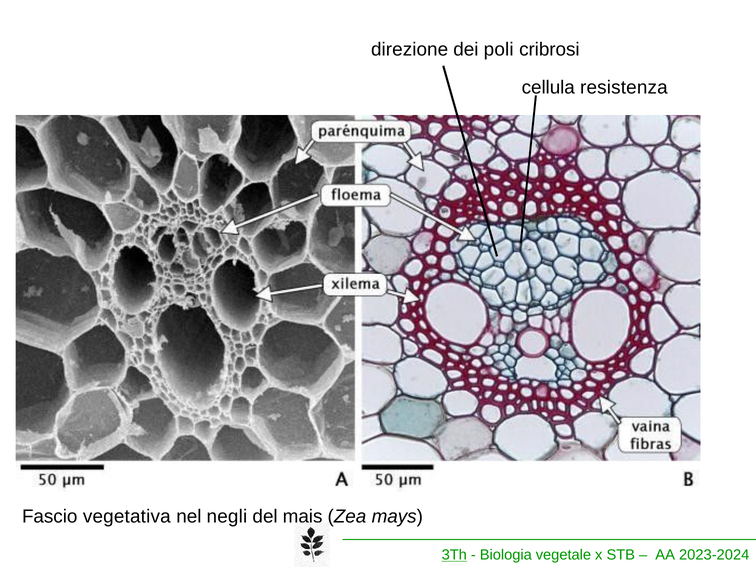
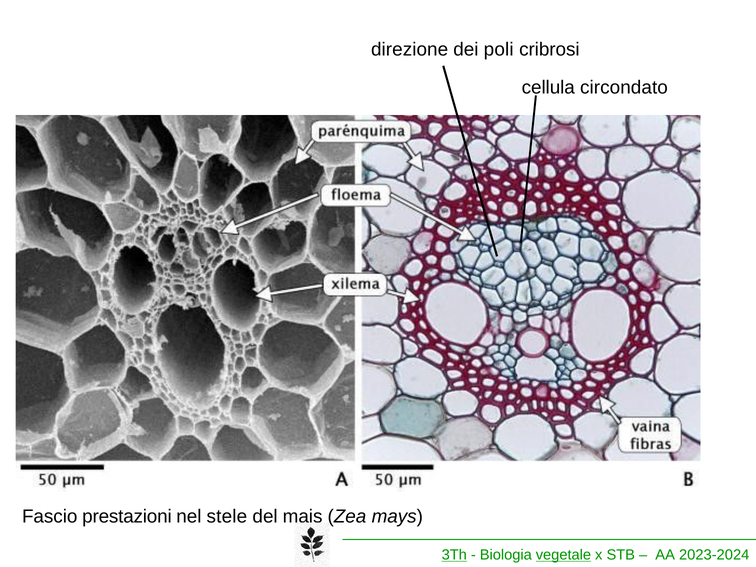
resistenza: resistenza -> circondato (624, 88)
vegetativa: vegetativa -> prestazioni (127, 517)
negli: negli -> stele (227, 517)
vegetale underline: none -> present (563, 555)
